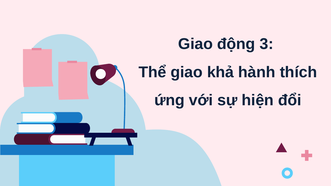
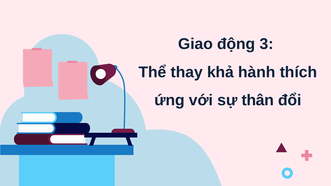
Thể giao: giao -> thay (187, 72)
hiện: hiện -> thân (258, 100)
